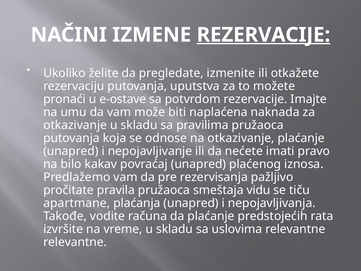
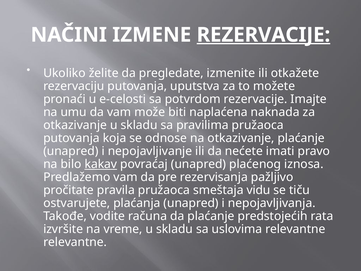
e-ostave: e-ostave -> e-celosti (123, 99)
kakav underline: none -> present (101, 164)
apartmane: apartmane -> ostvarujete (77, 203)
